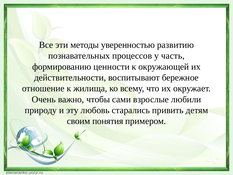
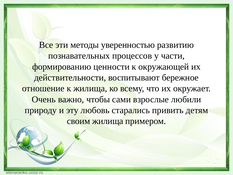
часть: часть -> части (173, 56)
своим понятия: понятия -> жилища (108, 121)
